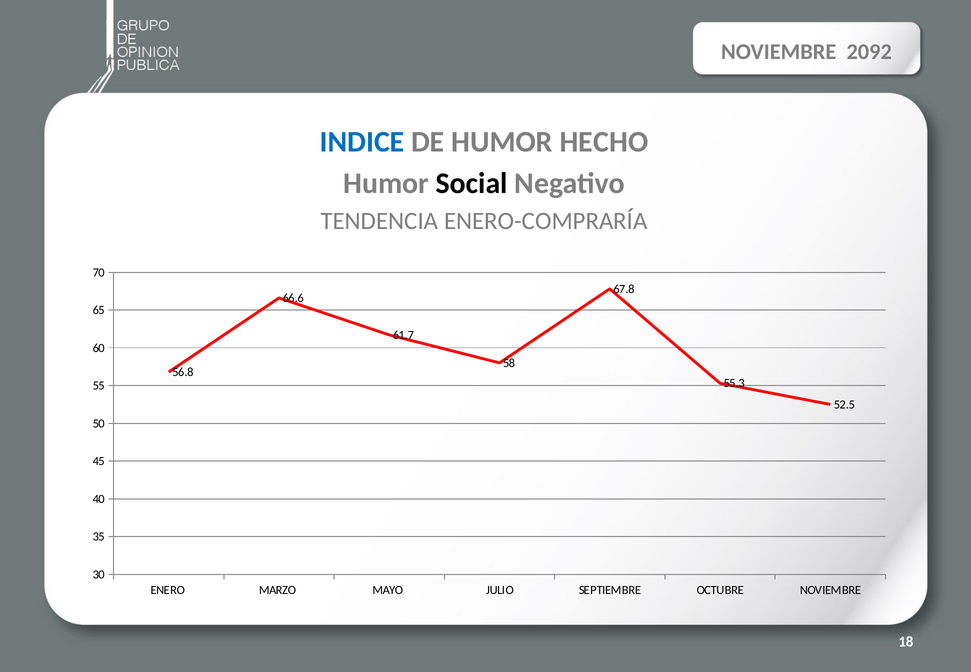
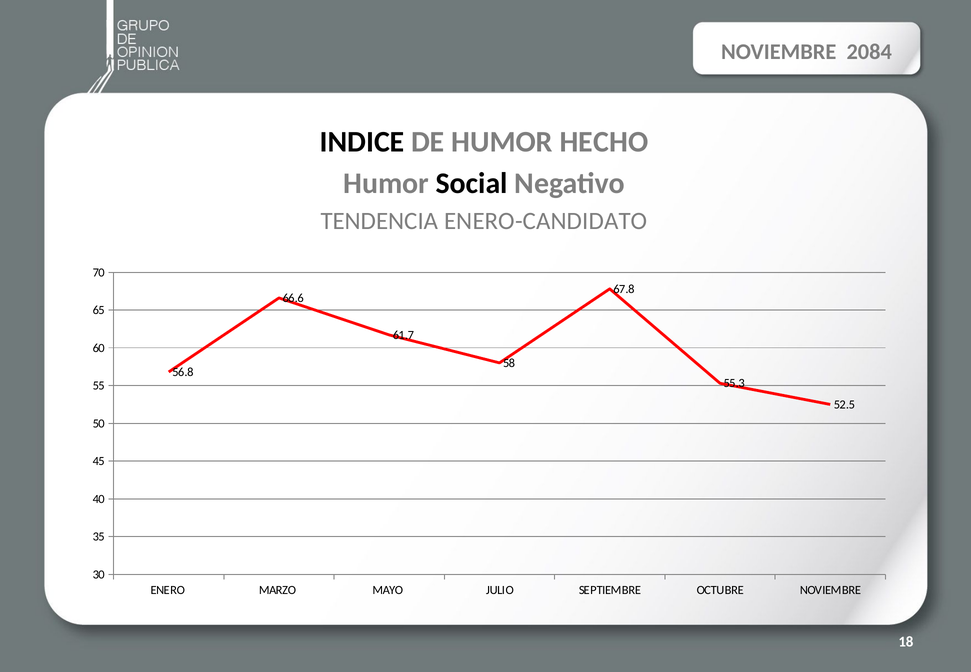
2092: 2092 -> 2084 (869, 52)
INDICE colour: blue -> black (362, 142)
ENERO-COMPRARÍA: ENERO-COMPRARÍA -> ENERO-CANDIDATO (546, 221)
